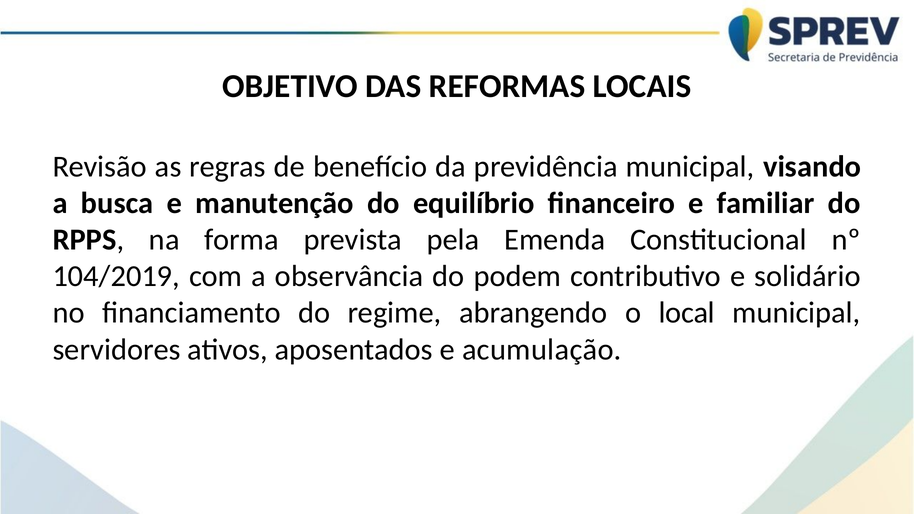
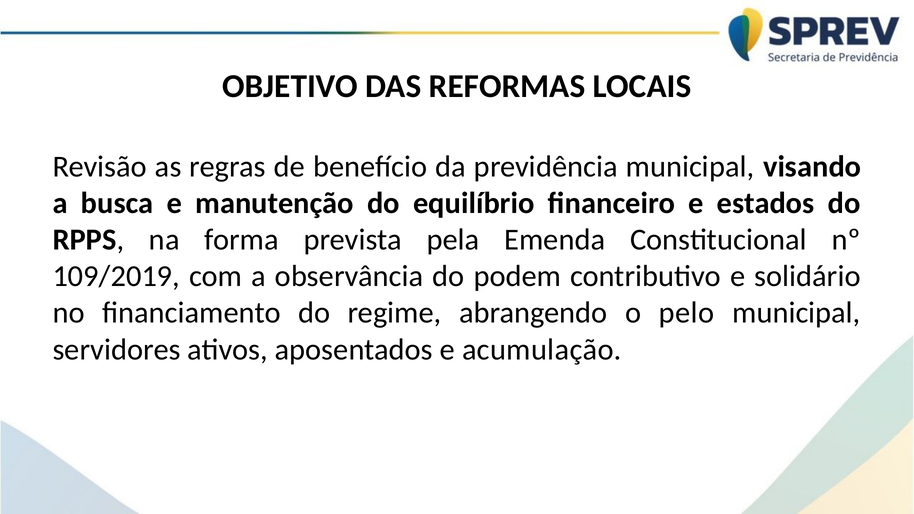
familiar: familiar -> estados (766, 203)
104/2019: 104/2019 -> 109/2019 (116, 276)
local: local -> pelo (687, 313)
